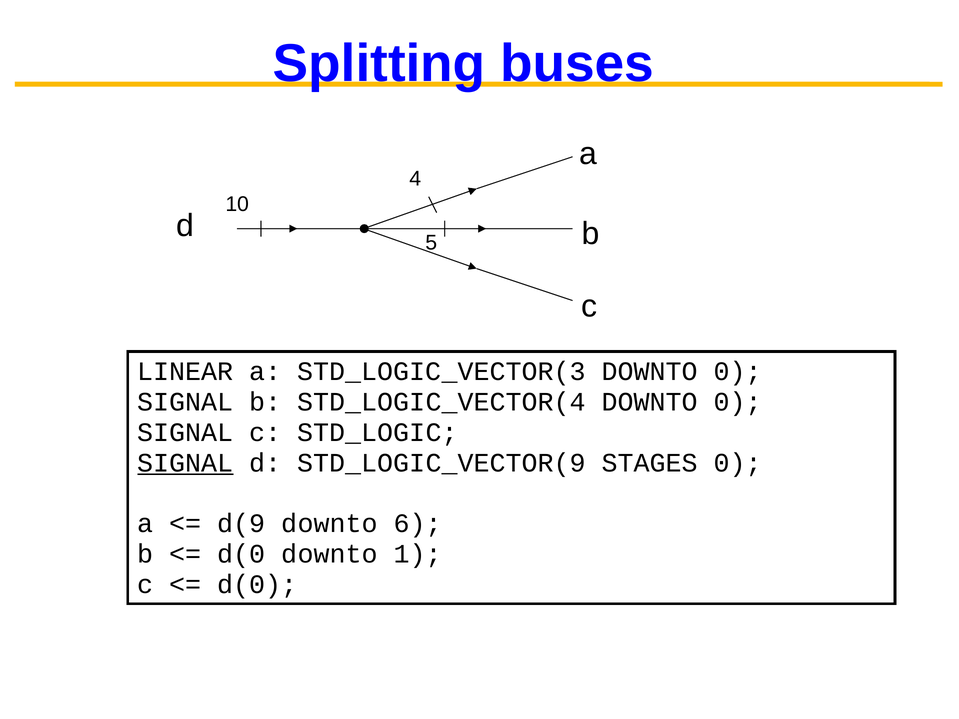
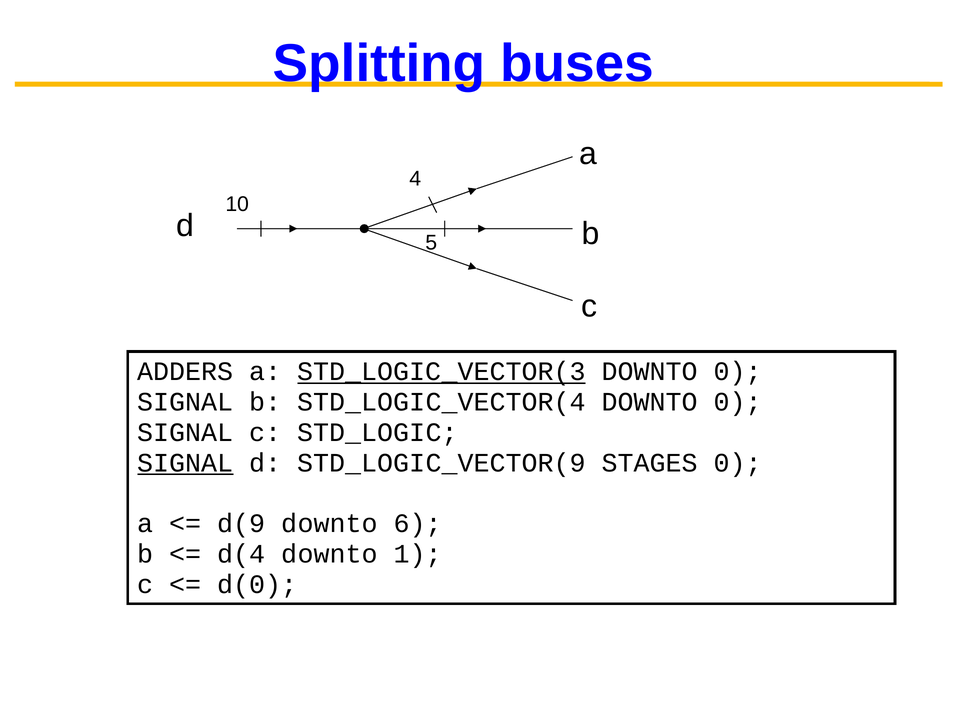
LINEAR: LINEAR -> ADDERS (185, 372)
STD_LOGIC_VECTOR(3 underline: none -> present (441, 372)
d(0: d(0 -> d(4 (241, 554)
